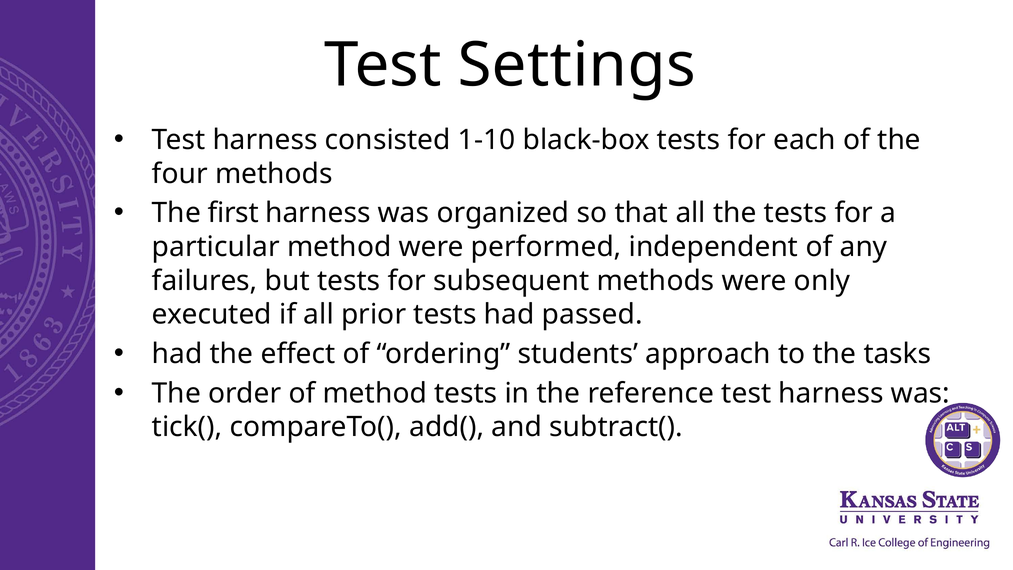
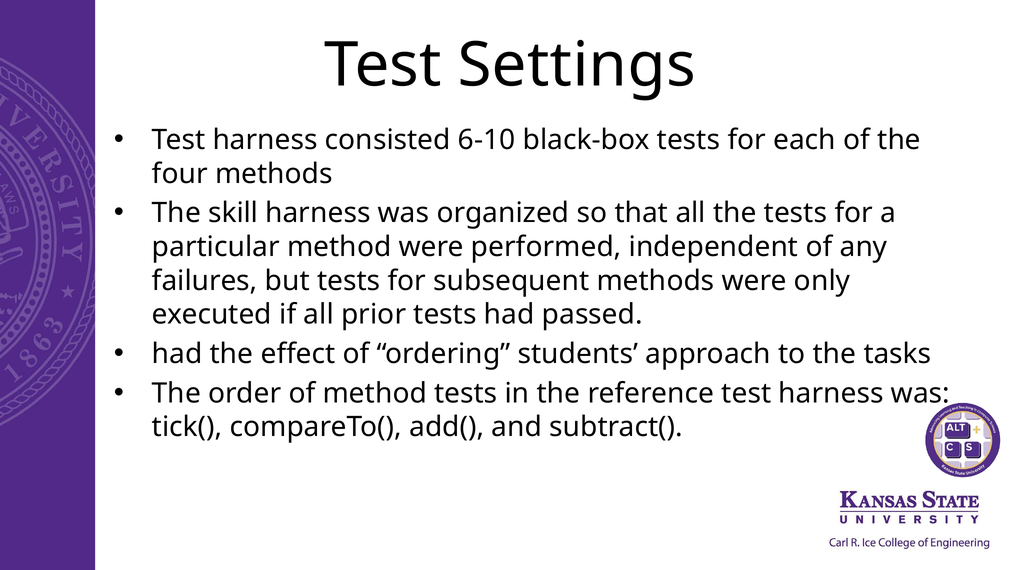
1-10: 1-10 -> 6-10 (487, 140)
first: first -> skill (233, 213)
